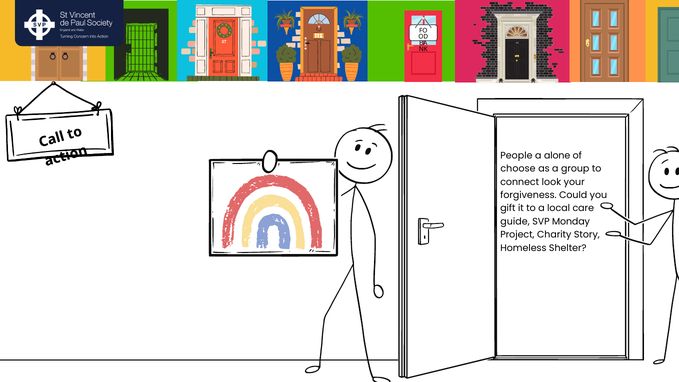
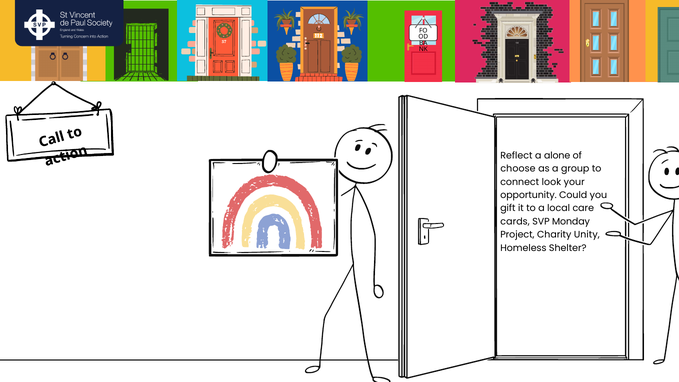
People: People -> Reflect (516, 156)
forgiveness: forgiveness -> opportunity (528, 195)
guide: guide -> cards (515, 222)
Story: Story -> Unity (587, 235)
